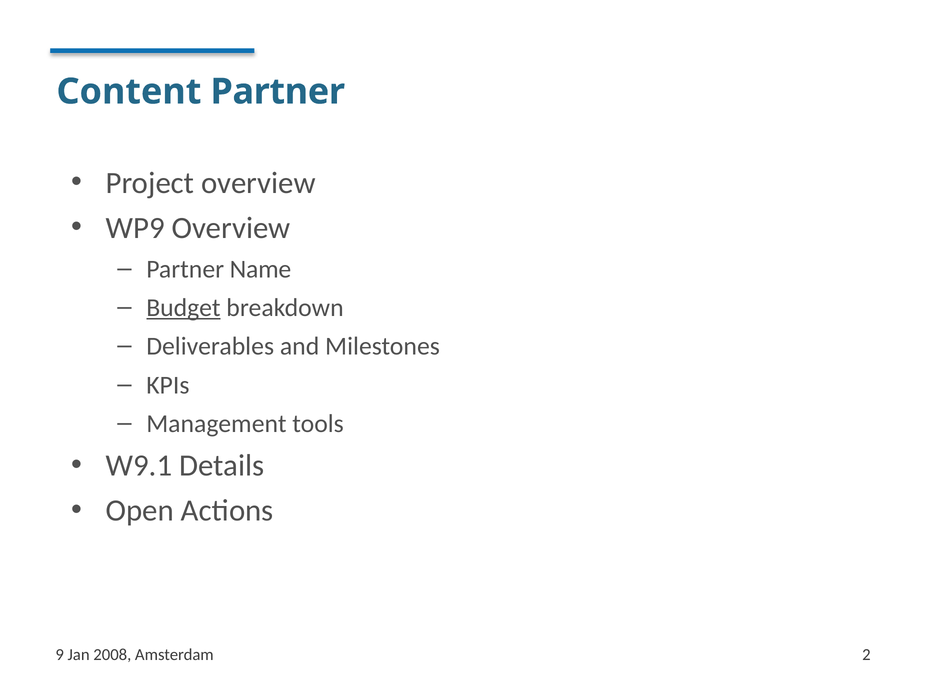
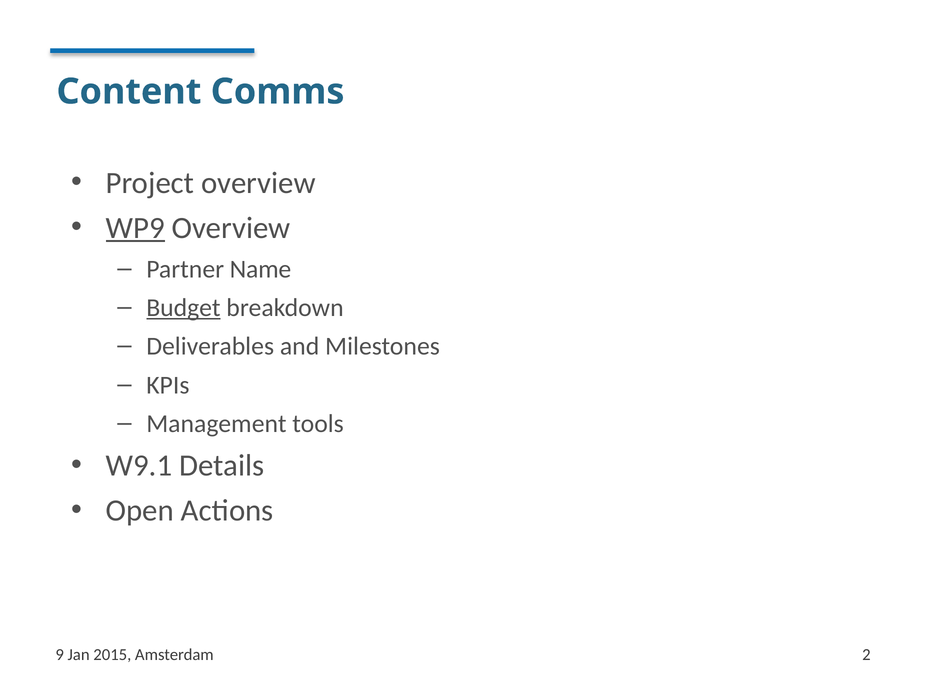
Content Partner: Partner -> Comms (278, 92)
WP9 underline: none -> present (135, 228)
2008: 2008 -> 2015 (112, 654)
